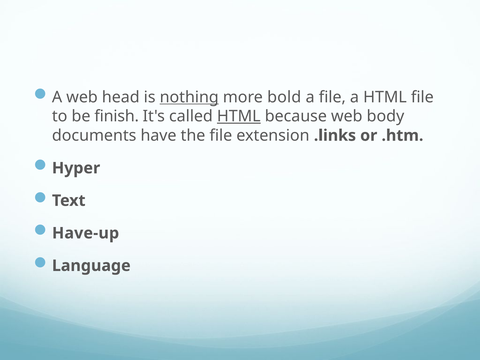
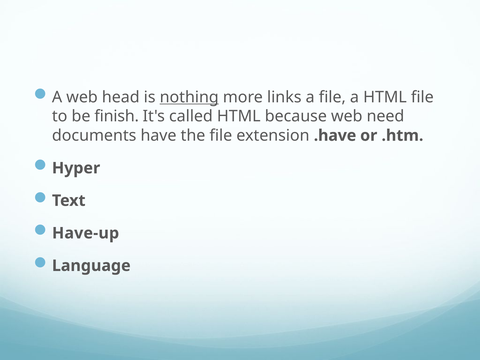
bold: bold -> links (284, 97)
HTML underline: present -> none (239, 116)
body: body -> need (385, 116)
.links: .links -> .have (335, 136)
